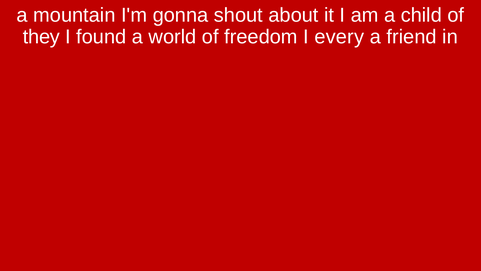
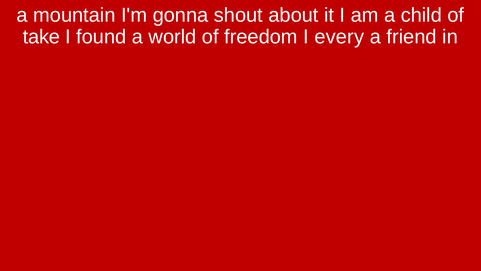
they: they -> take (41, 37)
